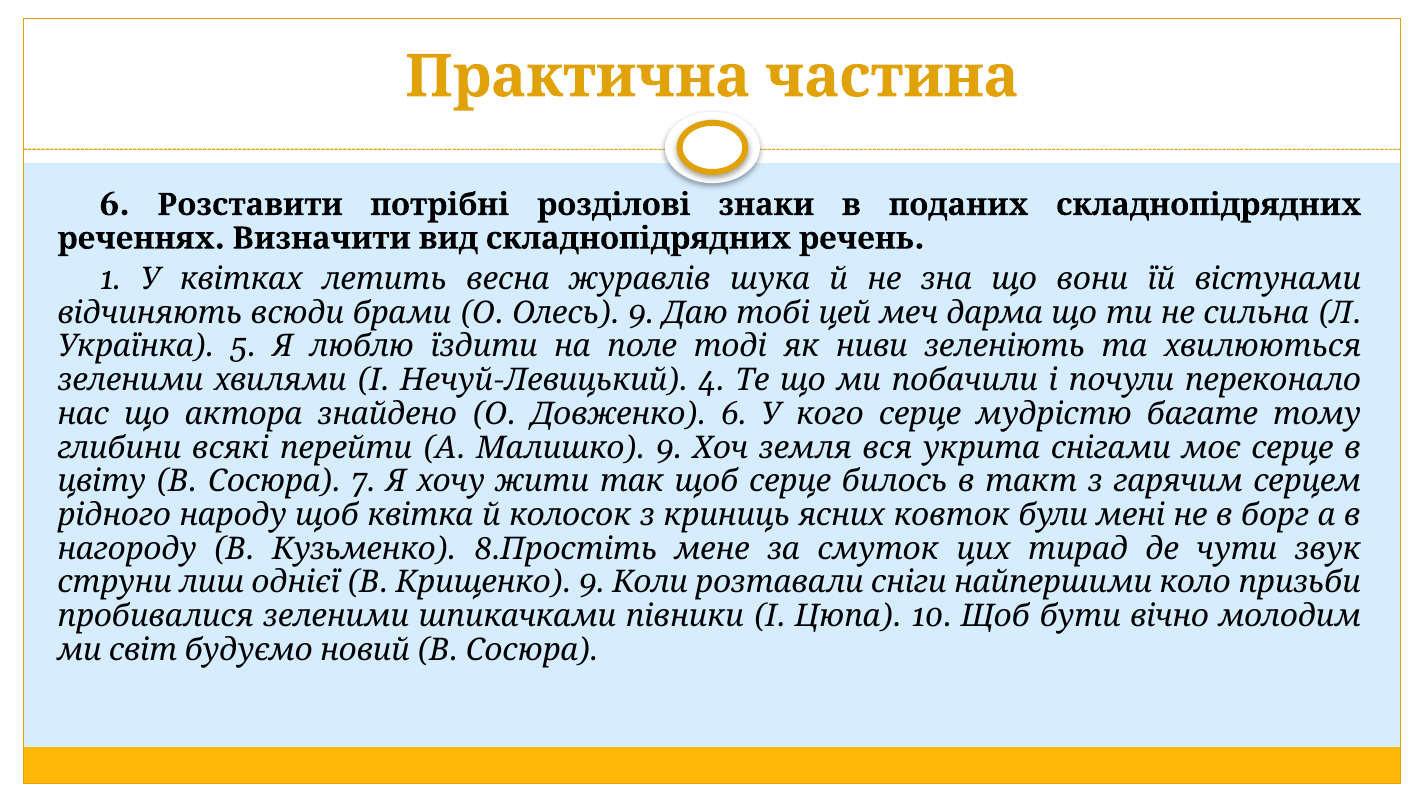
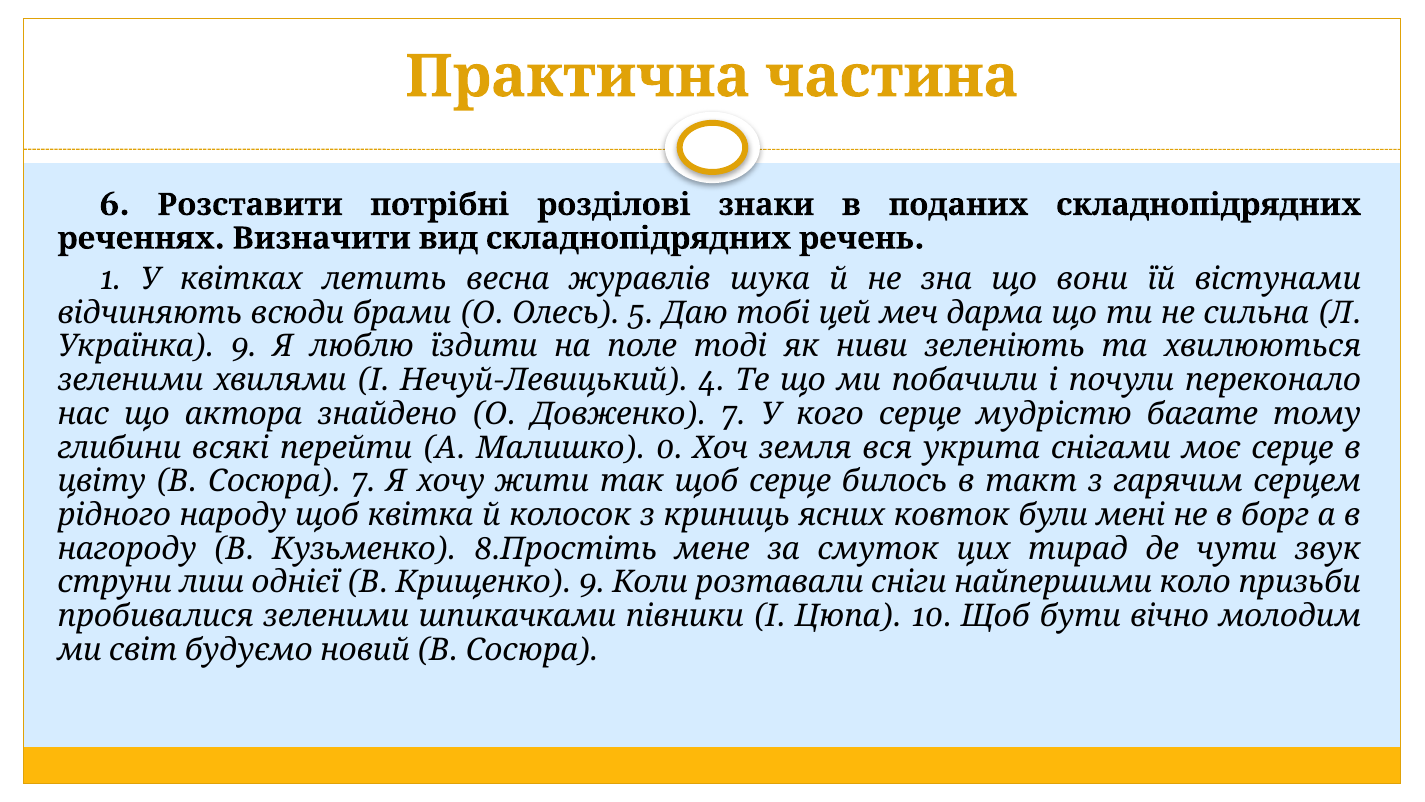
9: 9 -> 5 (641, 313)
5: 5 -> 9 (244, 346)
6: 6 -> 7 (734, 414)
9: 9 -> 0 (669, 447)
